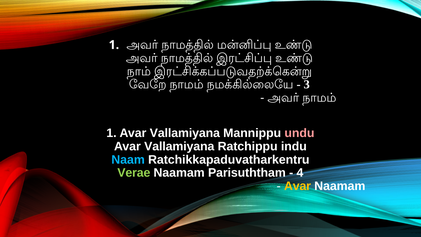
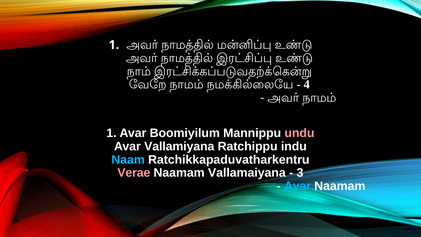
3: 3 -> 4 (307, 85)
1 Avar Vallamiyana: Vallamiyana -> Boomiyilum (185, 133)
Verae colour: light green -> pink (134, 173)
Parisuththam: Parisuththam -> Vallamaiyana (247, 173)
4: 4 -> 3 (300, 173)
Avar colour: yellow -> light blue (298, 186)
